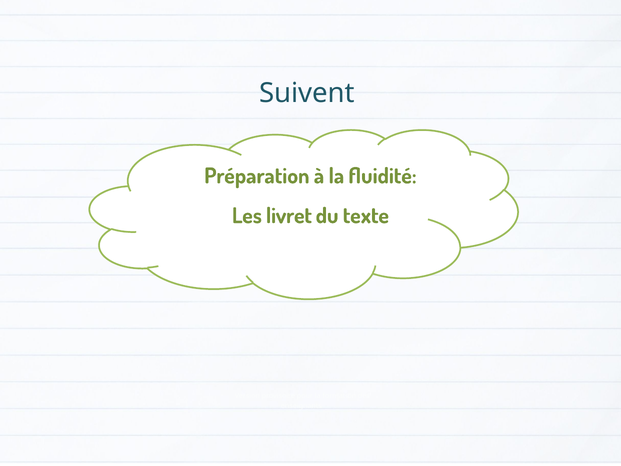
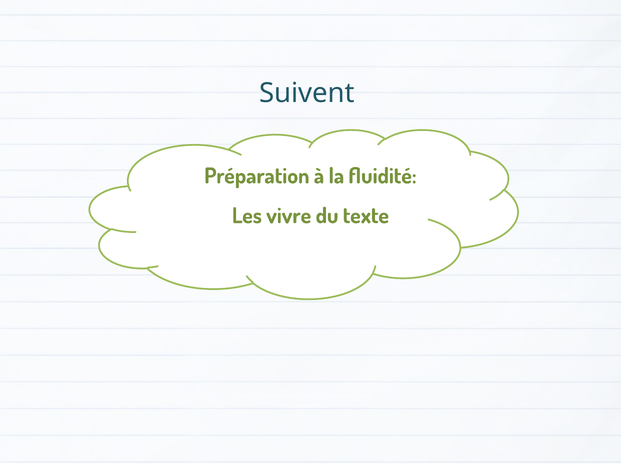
livret: livret -> vivre (289, 216)
